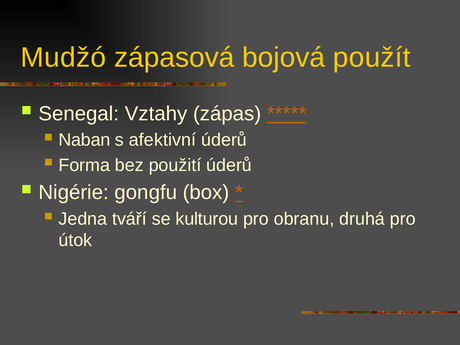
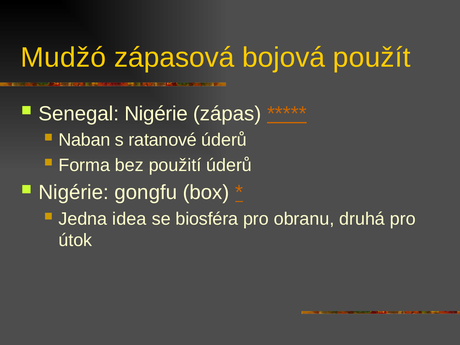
Senegal Vztahy: Vztahy -> Nigérie (156, 114)
afektivní: afektivní -> ratanové (163, 140)
tváří: tváří -> idea (129, 219)
kulturou: kulturou -> biosféra (207, 219)
